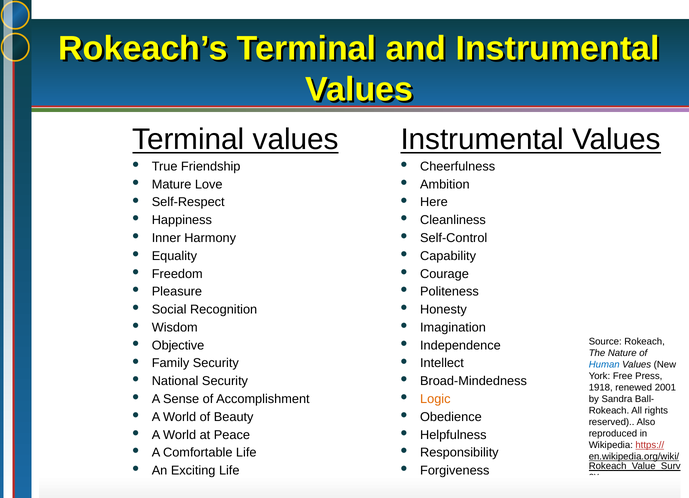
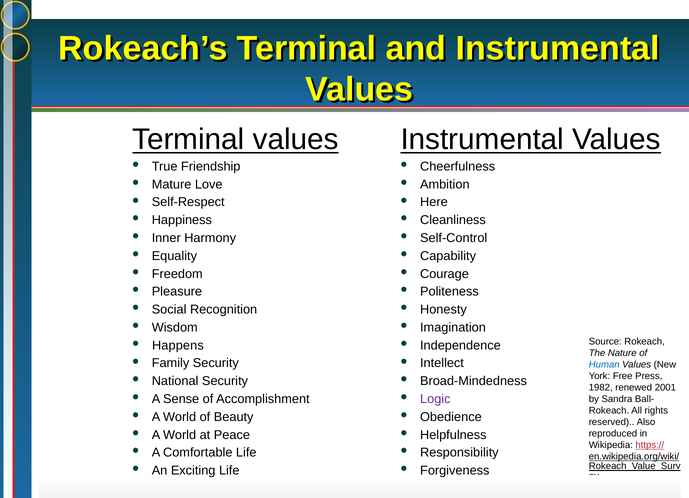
Objective: Objective -> Happens (178, 345)
1918: 1918 -> 1982 (601, 387)
Logic colour: orange -> purple (435, 399)
